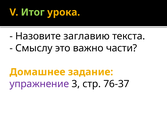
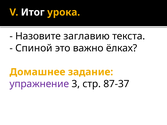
Итог colour: light green -> white (33, 12)
Смыслу: Смыслу -> Спиной (34, 48)
части: части -> ёлках (122, 48)
76-37: 76-37 -> 87-37 (116, 84)
